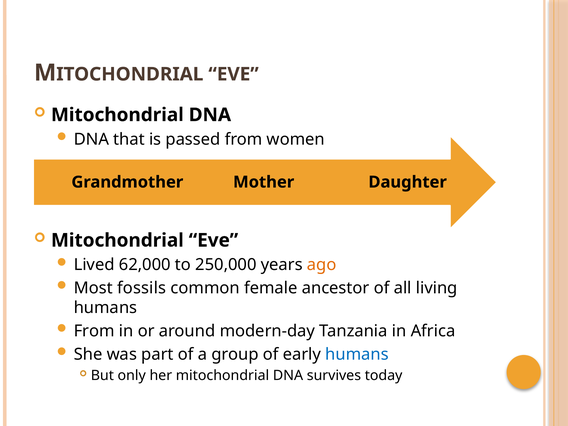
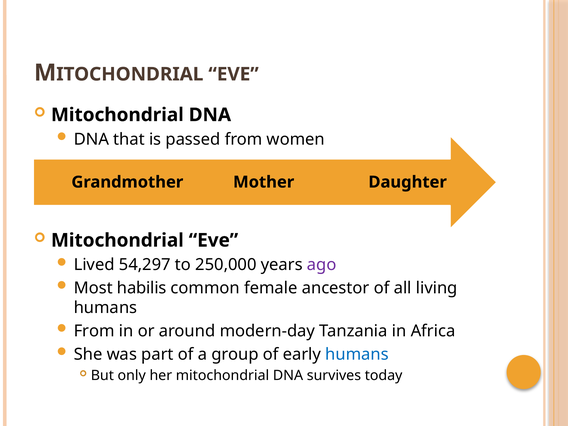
62,000: 62,000 -> 54,297 (145, 265)
ago colour: orange -> purple (322, 265)
fossils: fossils -> habilis (142, 288)
